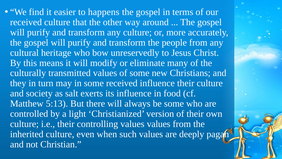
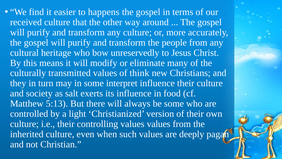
of some: some -> think (139, 73)
some received: received -> interpret (122, 83)
